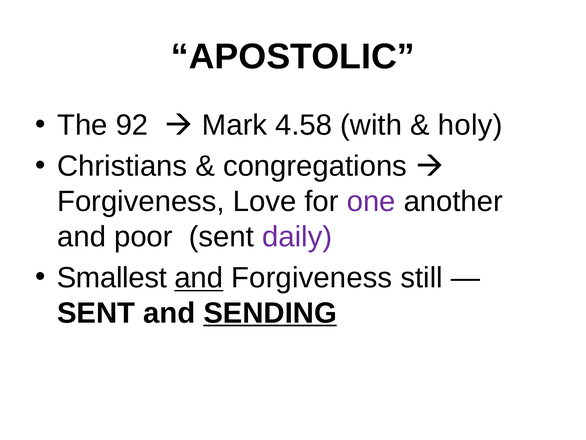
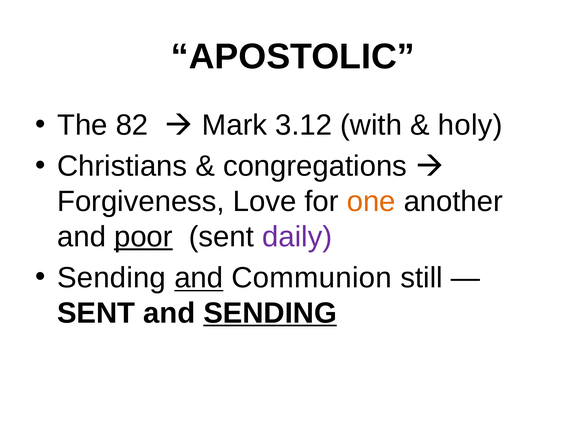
92: 92 -> 82 (132, 125)
4.58: 4.58 -> 3.12 (304, 125)
one colour: purple -> orange (371, 201)
poor underline: none -> present (143, 236)
Smallest: Smallest -> Sending (112, 277)
and Forgiveness: Forgiveness -> Communion (312, 277)
